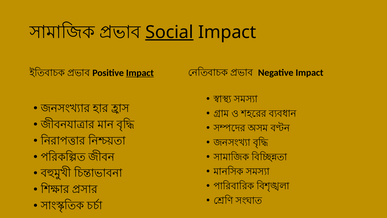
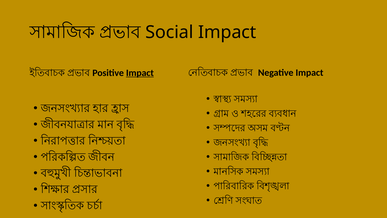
Social underline: present -> none (169, 32)
